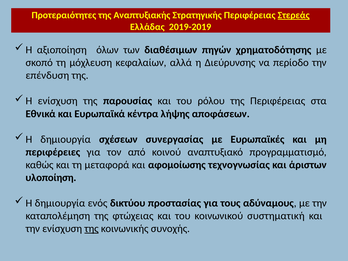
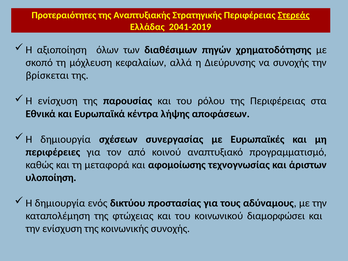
2019-2019: 2019-2019 -> 2041-2019 (190, 27)
να περίοδο: περίοδο -> συνοχής (291, 63)
επένδυση: επένδυση -> βρίσκεται (47, 75)
συστηματική: συστηματική -> διαμορφώσει (276, 216)
της underline: present -> none (92, 229)
